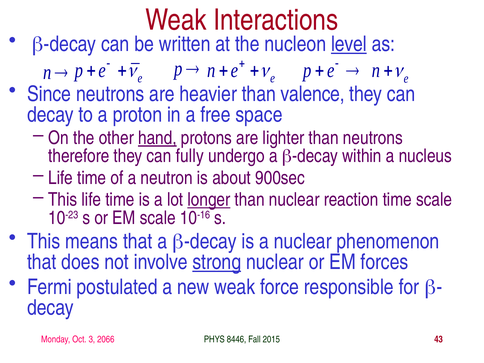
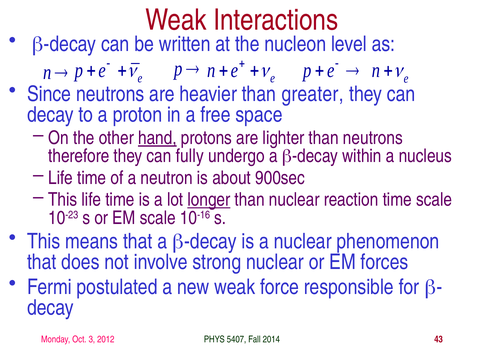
level underline: present -> none (349, 44)
valence: valence -> greater (312, 94)
strong underline: present -> none (217, 262)
2066: 2066 -> 2012 (106, 339)
8446: 8446 -> 5407 (236, 339)
2015: 2015 -> 2014 (271, 339)
